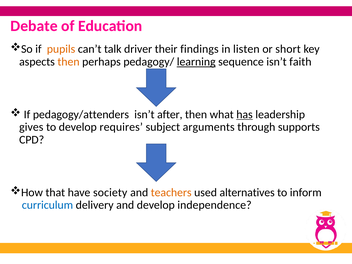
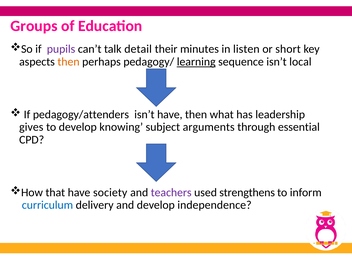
Debate: Debate -> Groups (34, 26)
pupils colour: orange -> purple (61, 49)
driver: driver -> detail (138, 49)
findings: findings -> minutes (199, 49)
faith: faith -> local (300, 62)
isn’t after: after -> have (170, 114)
has underline: present -> none (245, 114)
requires: requires -> knowing (121, 127)
supports: supports -> essential (299, 127)
teachers colour: orange -> purple (171, 192)
alternatives: alternatives -> strengthens (247, 192)
